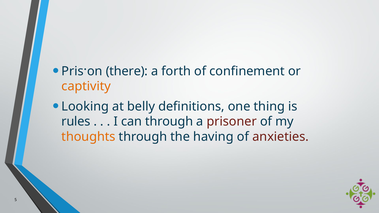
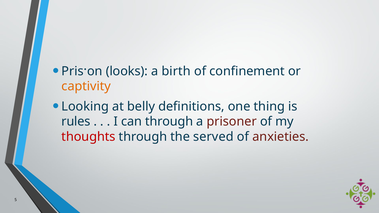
there: there -> looks (127, 71)
forth: forth -> birth (176, 71)
thoughts colour: orange -> red (88, 137)
having: having -> served (213, 137)
